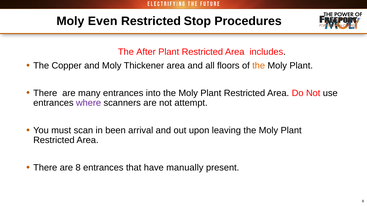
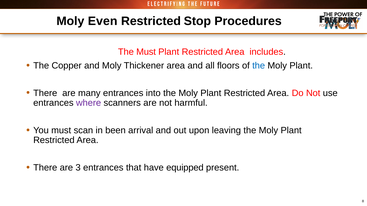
The After: After -> Must (146, 52)
the colour: orange -> blue (259, 66)
attempt: attempt -> harmful (191, 103)
are 8: 8 -> 3 (78, 168)
manually: manually -> equipped (185, 168)
